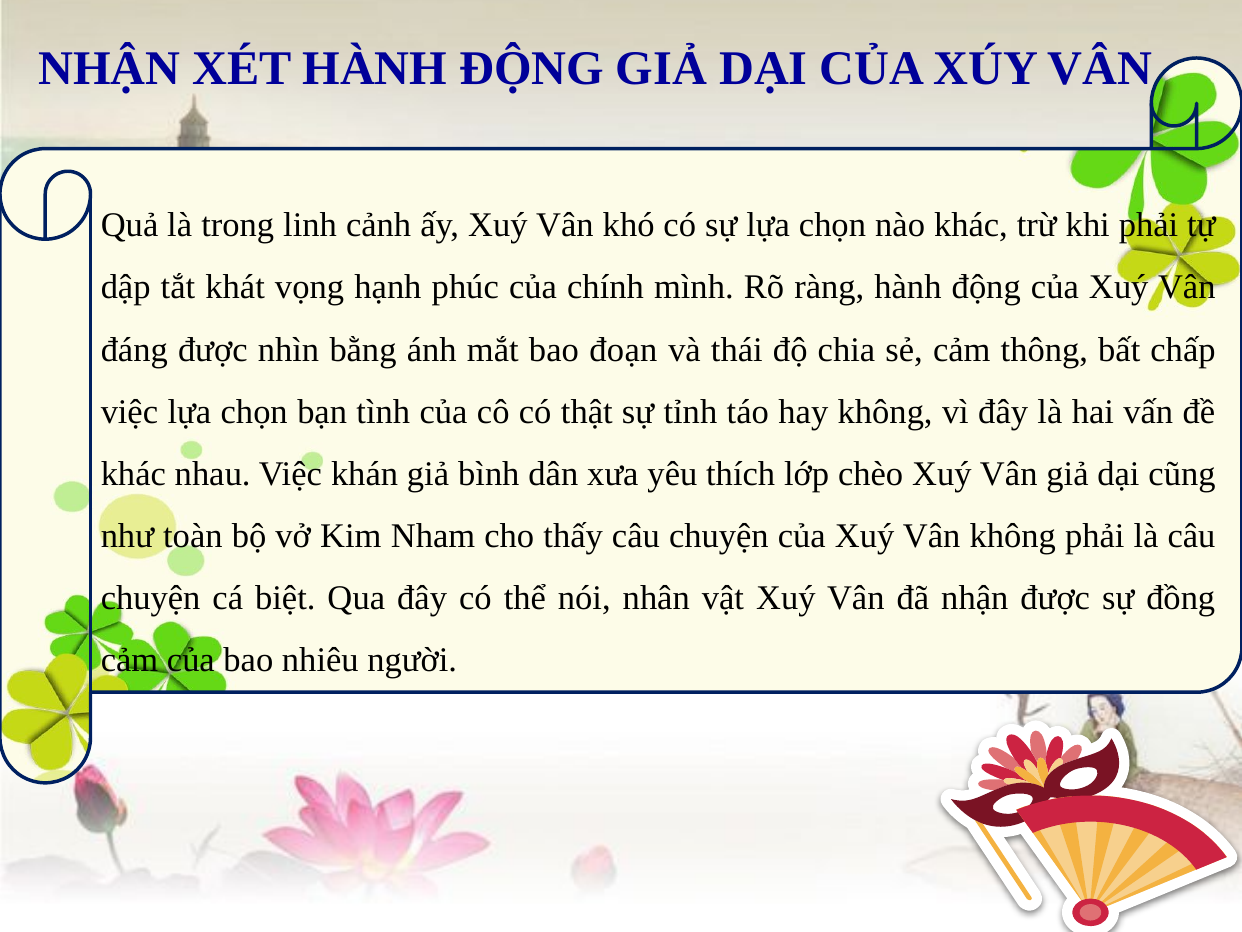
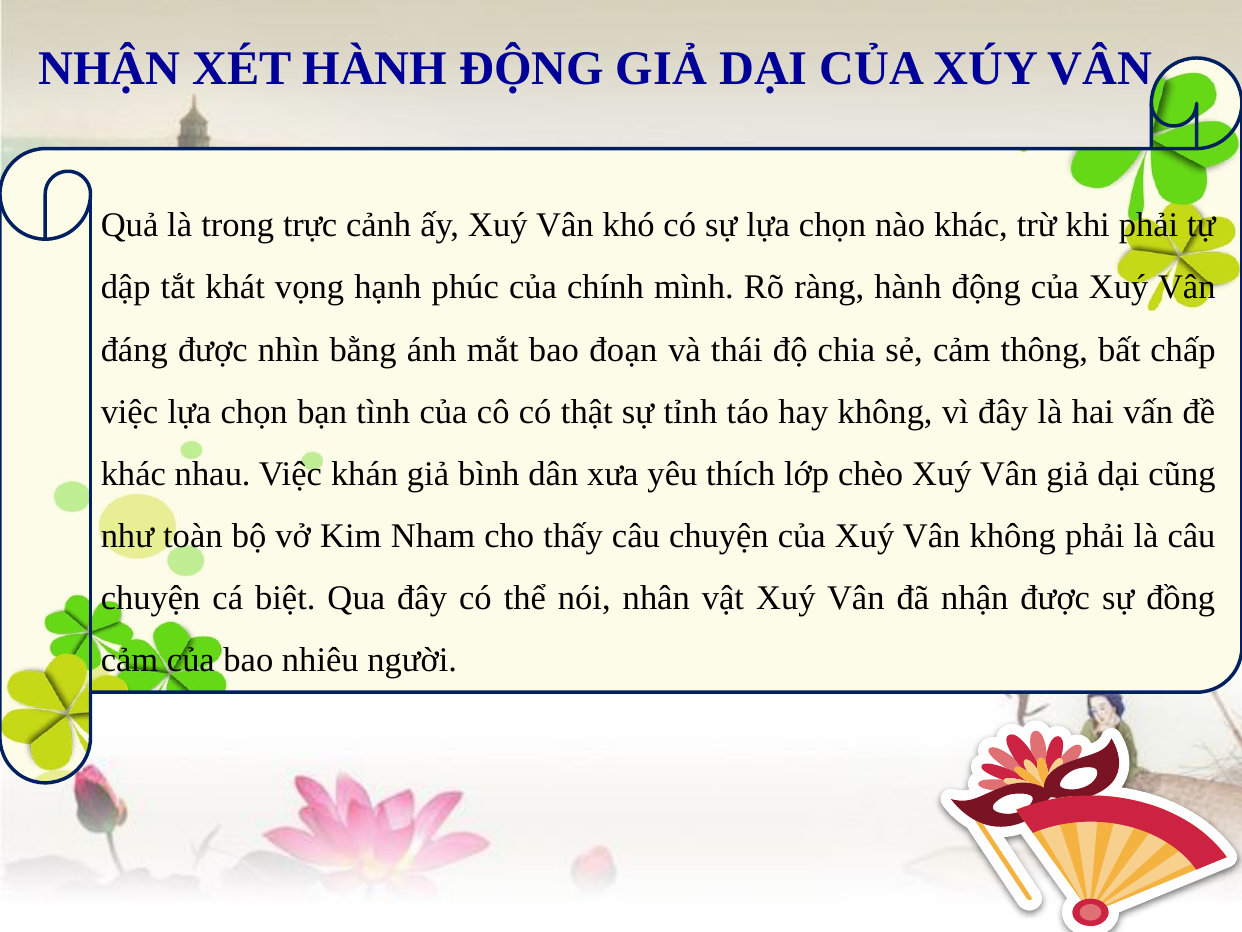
linh: linh -> trực (310, 225)
